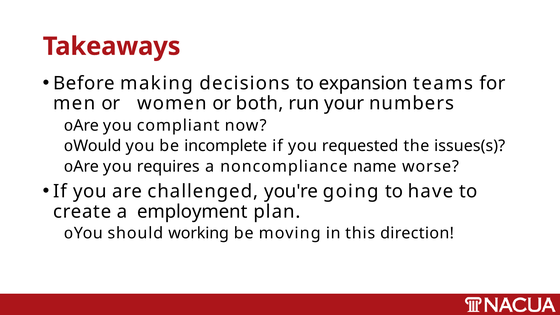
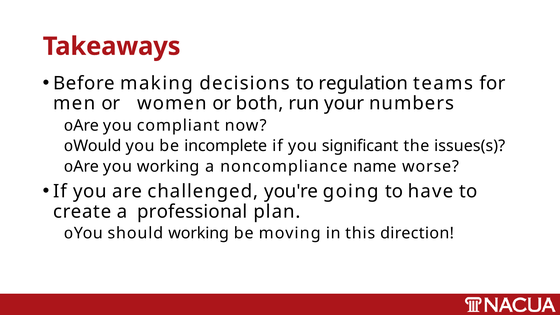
expansion: expansion -> regulation (363, 83)
requested: requested -> significant (360, 146)
you requires: requires -> working (168, 167)
employment: employment -> professional (192, 212)
